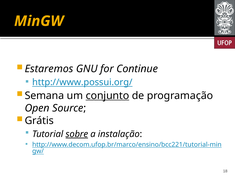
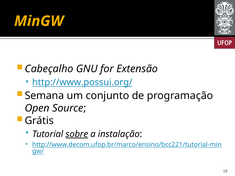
Estaremos: Estaremos -> Cabeçalho (49, 69)
Continue: Continue -> Extensão (137, 69)
conjunto underline: present -> none (107, 96)
